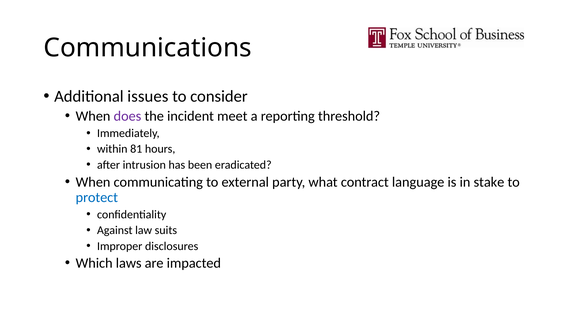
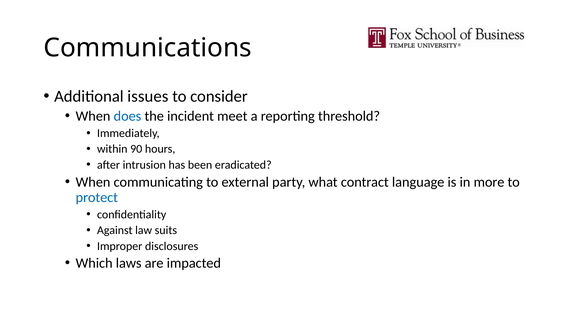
does colour: purple -> blue (127, 116)
81: 81 -> 90 (136, 149)
stake: stake -> more (489, 182)
